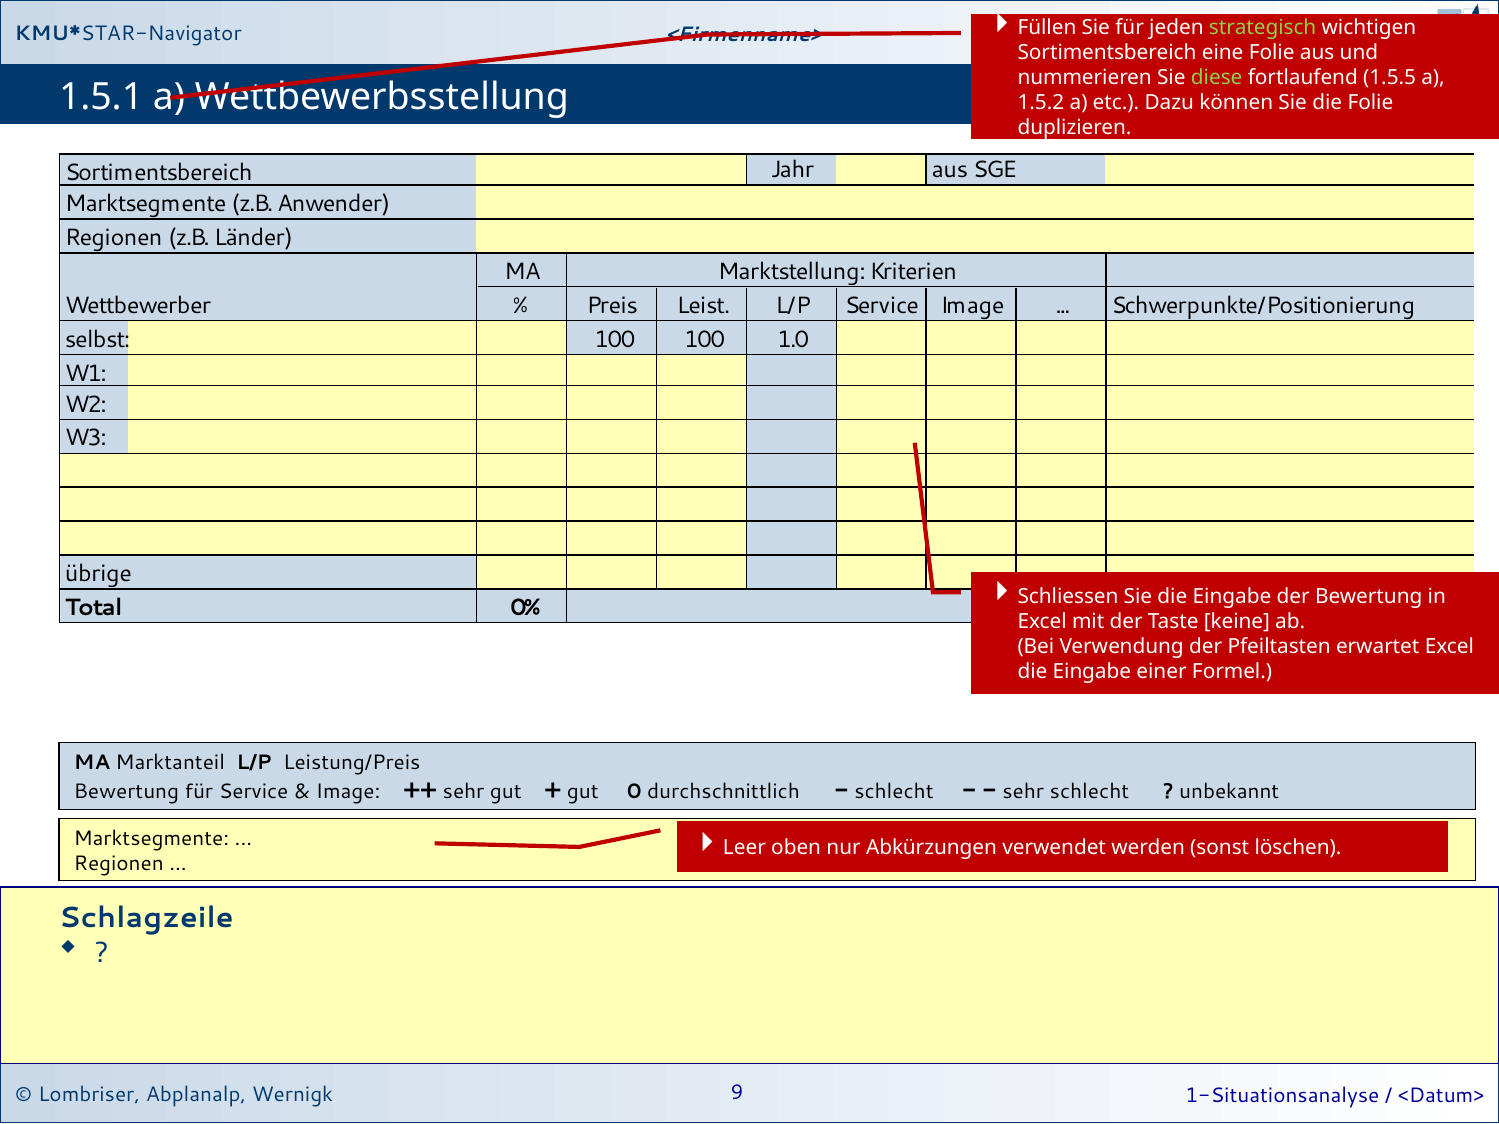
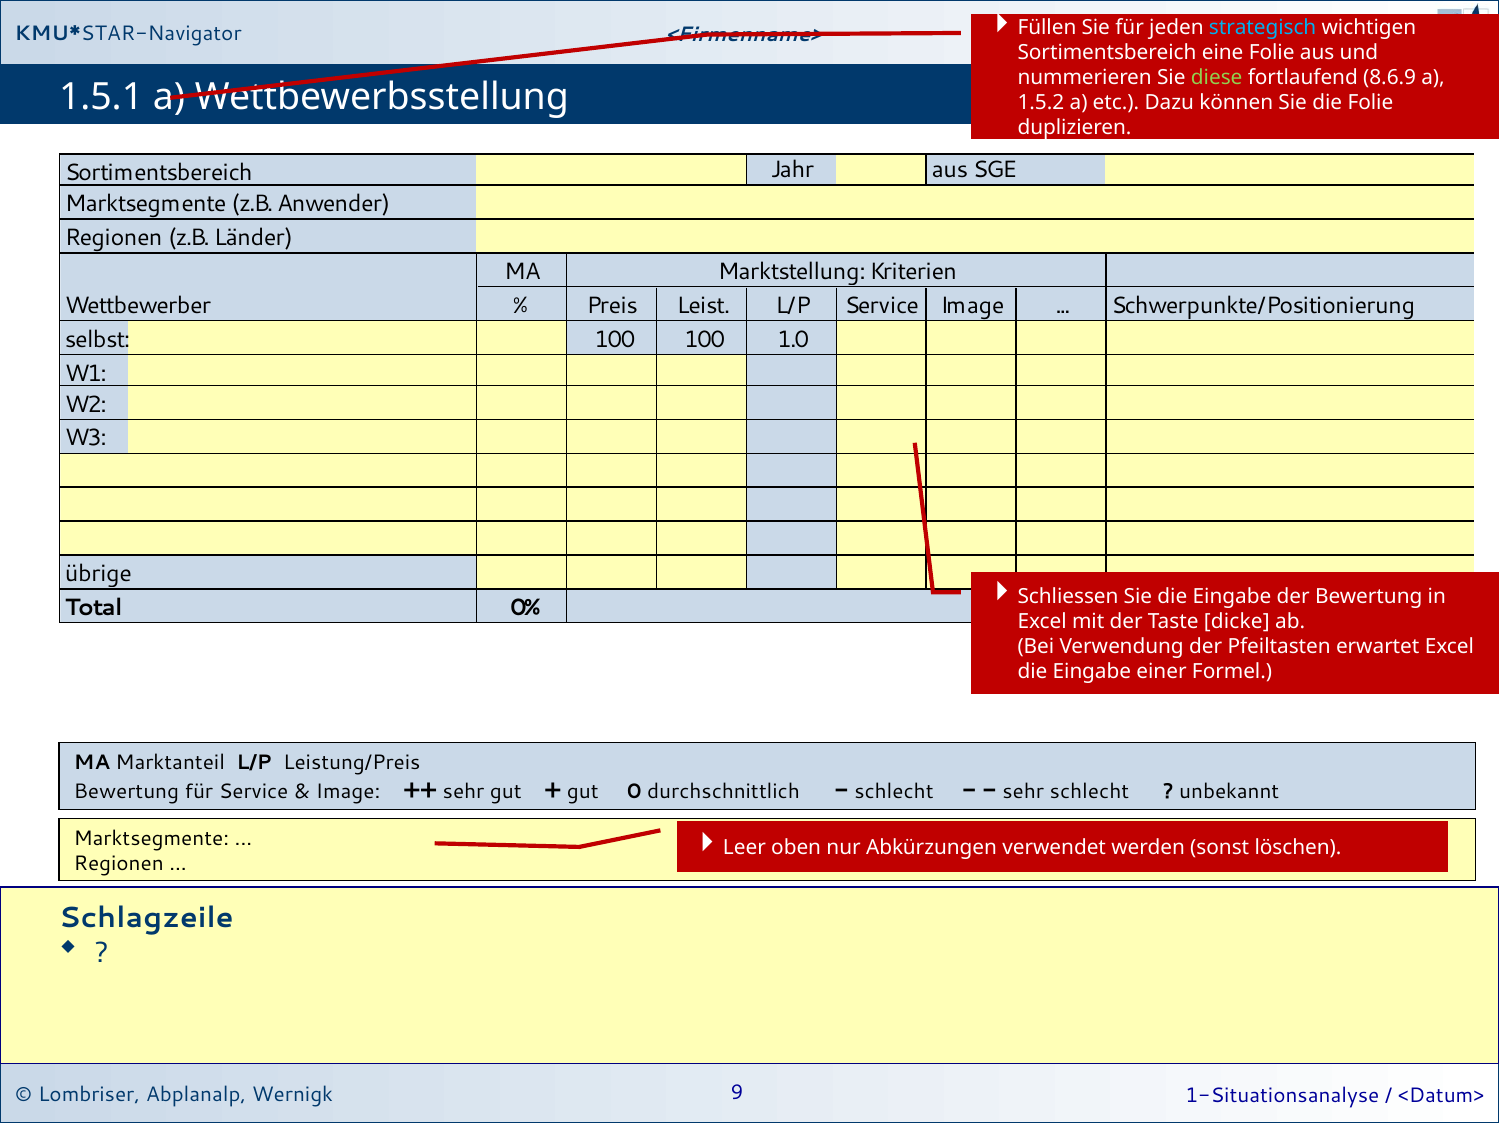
strategisch colour: light green -> light blue (1263, 28)
1.5.5: 1.5.5 -> 8.6.9 (1390, 78)
keine: keine -> dicke (1237, 622)
